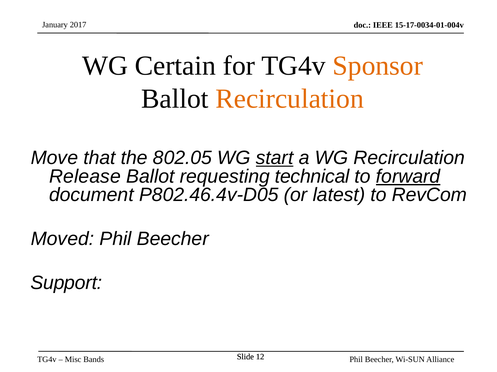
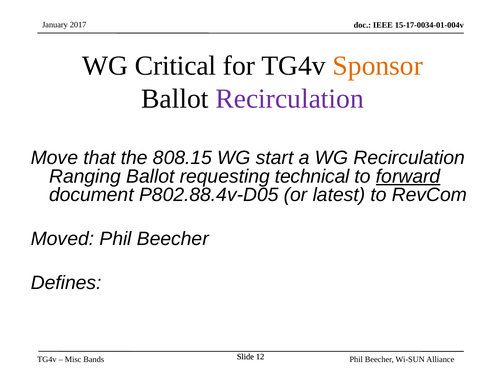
Certain: Certain -> Critical (176, 66)
Recirculation colour: orange -> purple (290, 99)
802.05: 802.05 -> 808.15 (183, 158)
start underline: present -> none (275, 158)
Release: Release -> Ranging (85, 177)
P802.46.4v-D05: P802.46.4v-D05 -> P802.88.4v-D05 (209, 195)
Support: Support -> Defines (66, 283)
